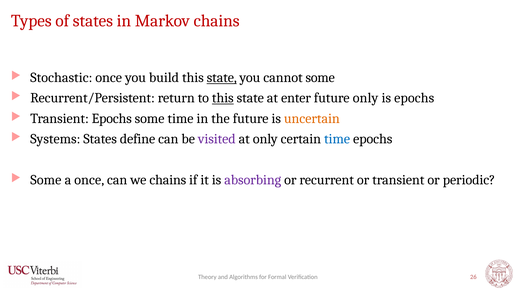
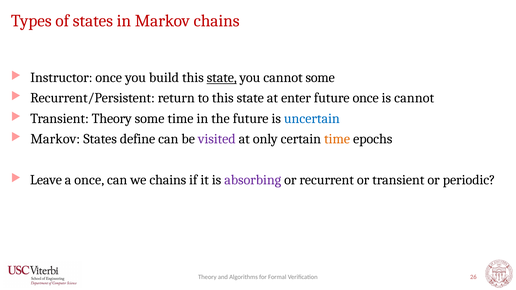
Stochastic: Stochastic -> Instructor (61, 78)
this underline: present -> none (223, 98)
future only: only -> once (366, 98)
is epochs: epochs -> cannot (414, 98)
Transient Epochs: Epochs -> Theory (112, 119)
uncertain colour: orange -> blue (312, 119)
Systems: Systems -> Markov (55, 139)
time colour: blue -> orange (337, 139)
Some: Some -> Leave (46, 180)
